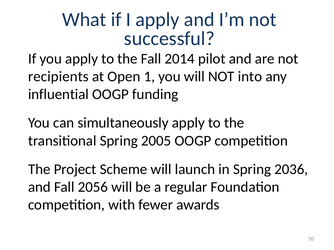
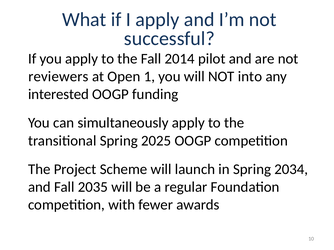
recipients: recipients -> reviewers (58, 77)
influential: influential -> interested (58, 94)
2005: 2005 -> 2025 (156, 141)
2036: 2036 -> 2034 (291, 169)
2056: 2056 -> 2035 (93, 187)
